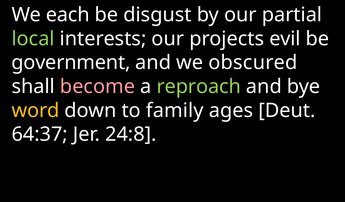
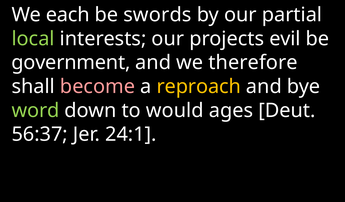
disgust: disgust -> swords (157, 15)
obscured: obscured -> therefore (253, 63)
reproach colour: light green -> yellow (199, 87)
word colour: yellow -> light green (35, 111)
family: family -> would (175, 111)
64:37: 64:37 -> 56:37 (40, 134)
24:8: 24:8 -> 24:1 (131, 134)
